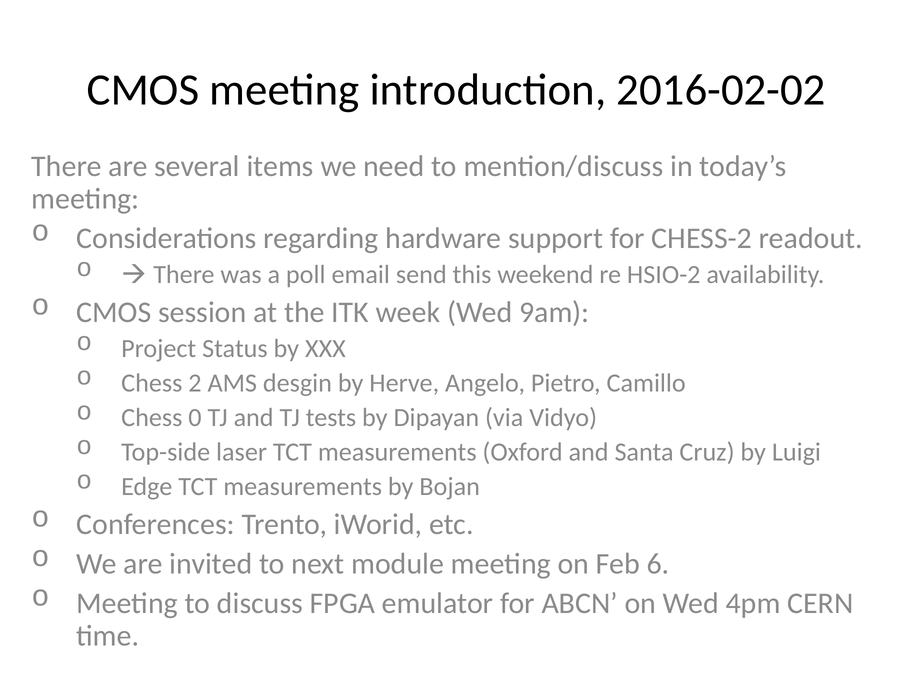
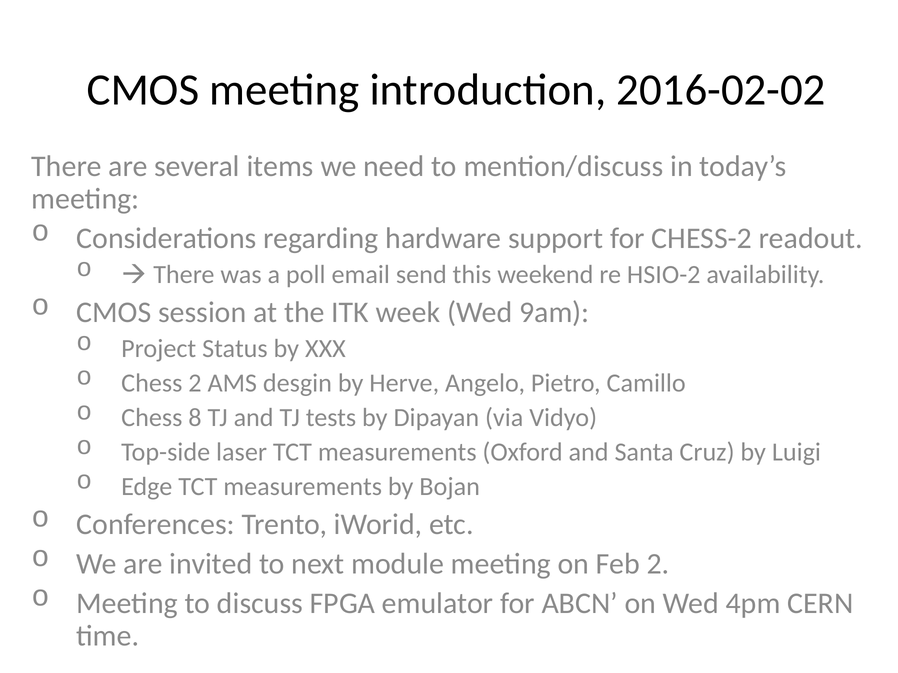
0: 0 -> 8 (195, 418)
Feb 6: 6 -> 2 (658, 564)
